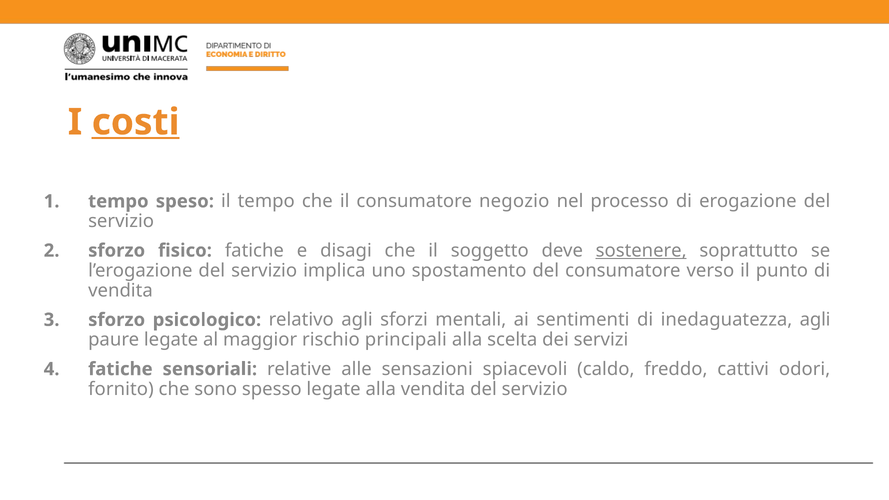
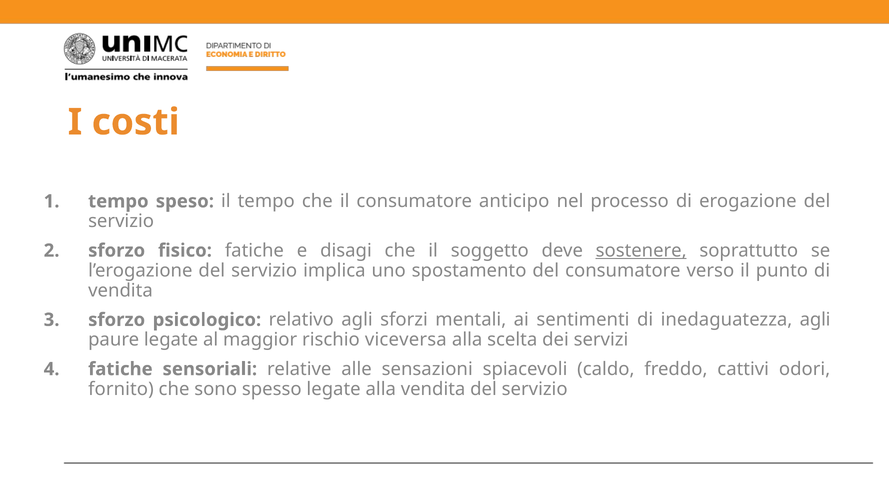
costi underline: present -> none (136, 122)
negozio: negozio -> anticipo (514, 201)
principali: principali -> viceversa (406, 340)
